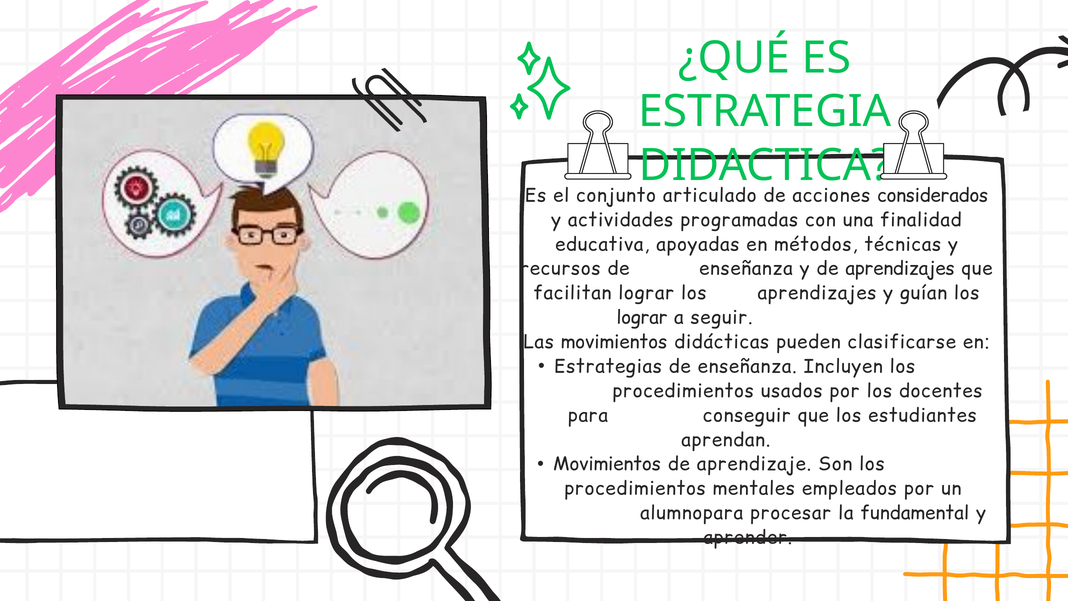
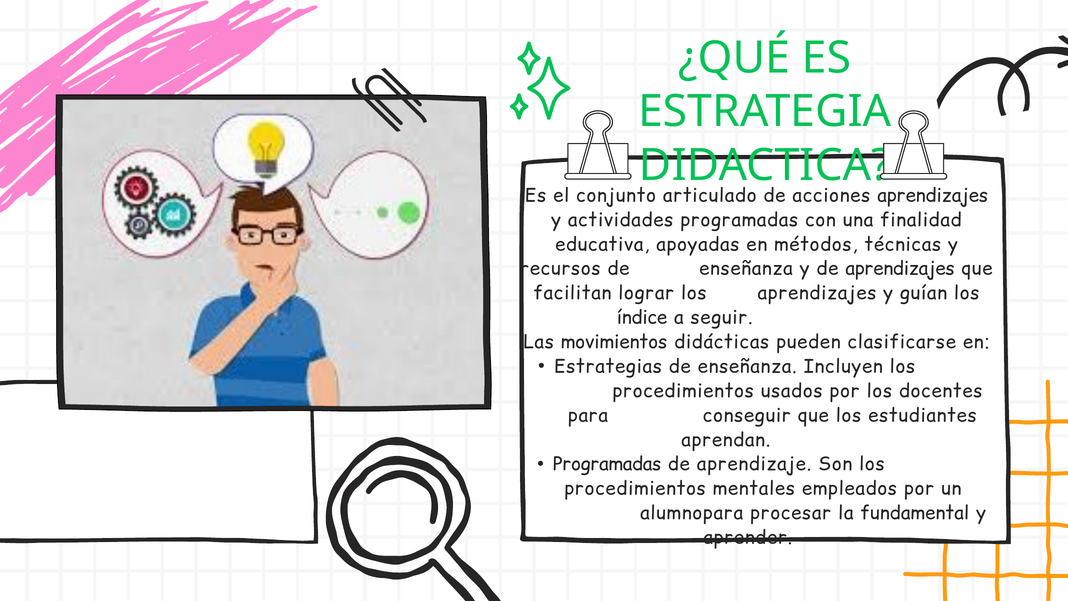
considerados: considerados -> aprendizajes (933, 195)
lograr: lograr -> índice (642, 318)
Movimientos: Movimientos -> Programadas (607, 464)
